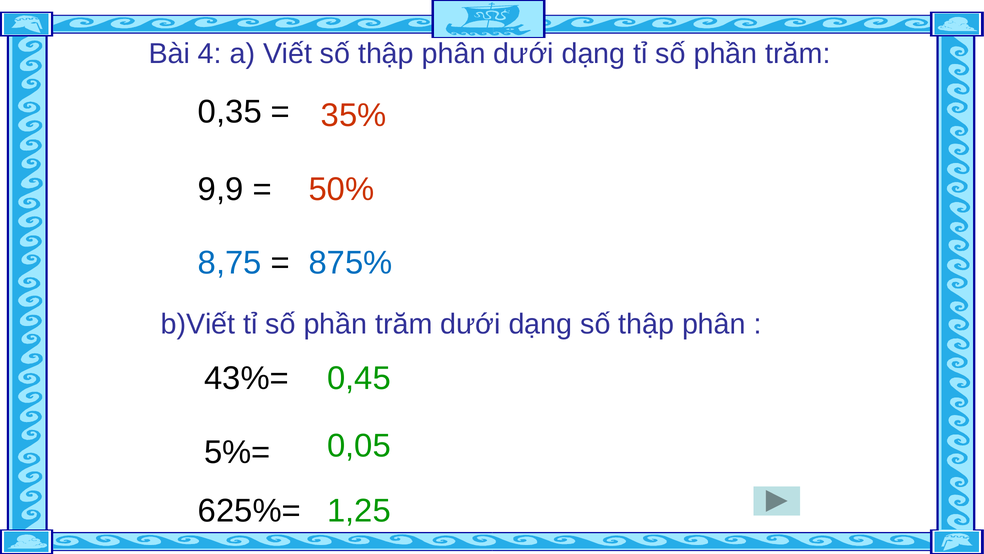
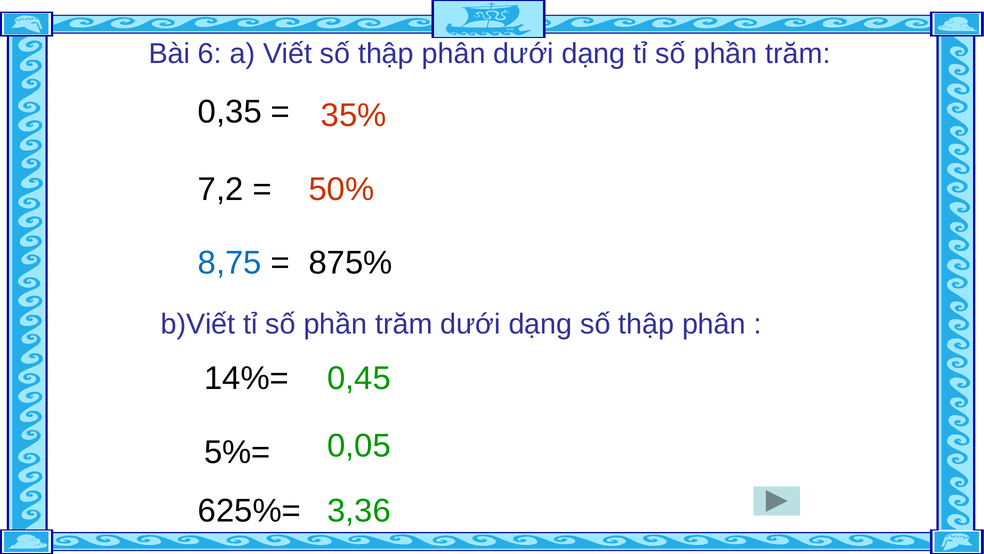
4: 4 -> 6 (210, 54)
9,9: 9,9 -> 7,2 (221, 189)
875% colour: blue -> black (351, 263)
43%=: 43%= -> 14%= (246, 378)
1,25: 1,25 -> 3,36 (359, 511)
